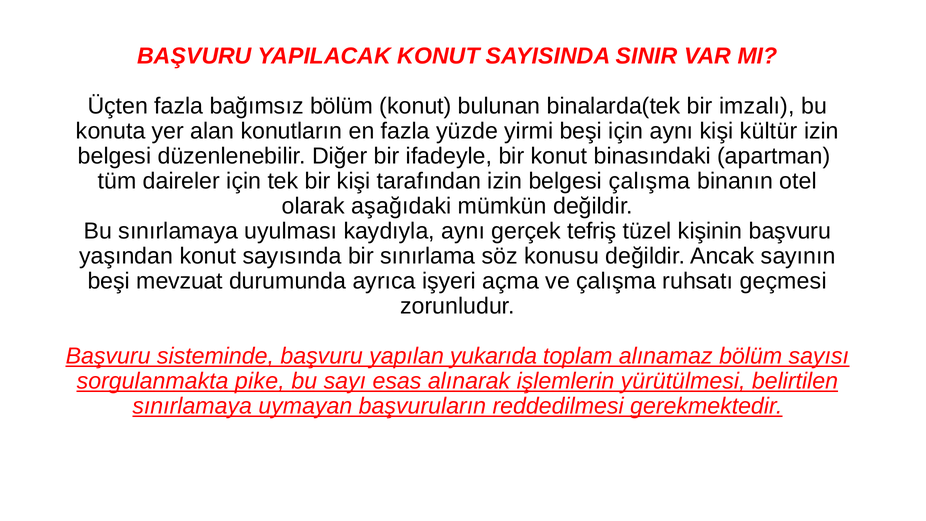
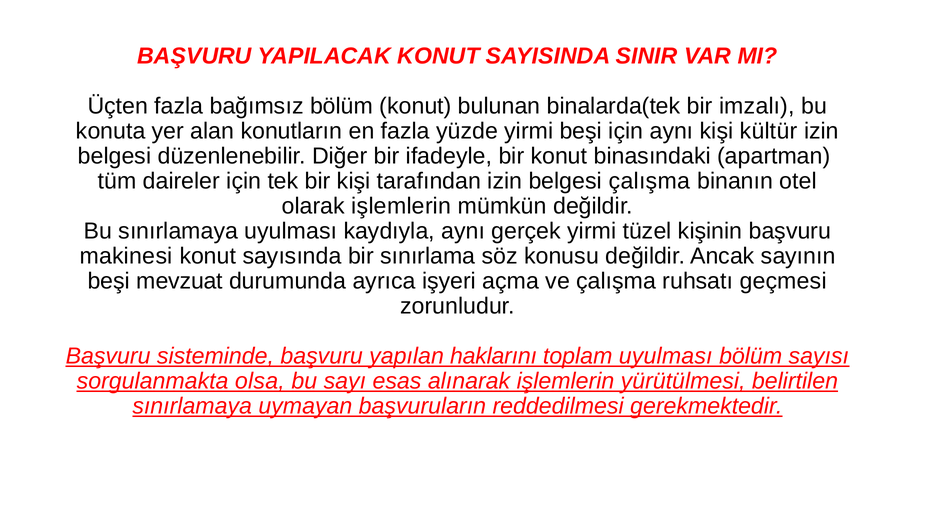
olarak aşağıdaki: aşağıdaki -> işlemlerin (401, 206)
gerçek tefriş: tefriş -> yirmi (592, 231)
yaşından: yaşından -> makinesi (126, 256)
yukarıda: yukarıda -> haklarını (493, 356)
toplam alınamaz: alınamaz -> uyulması (666, 356)
pike: pike -> olsa (260, 381)
